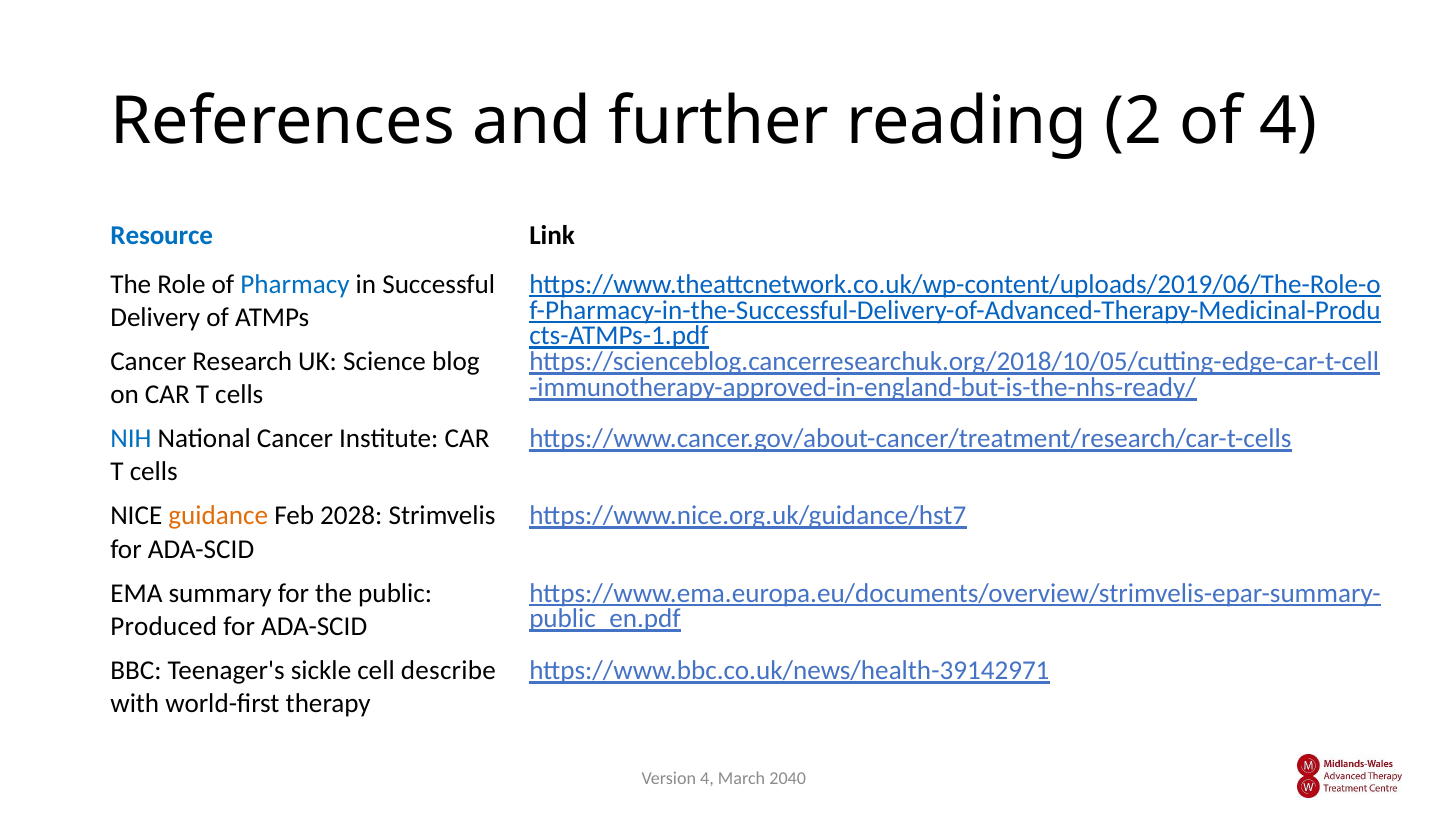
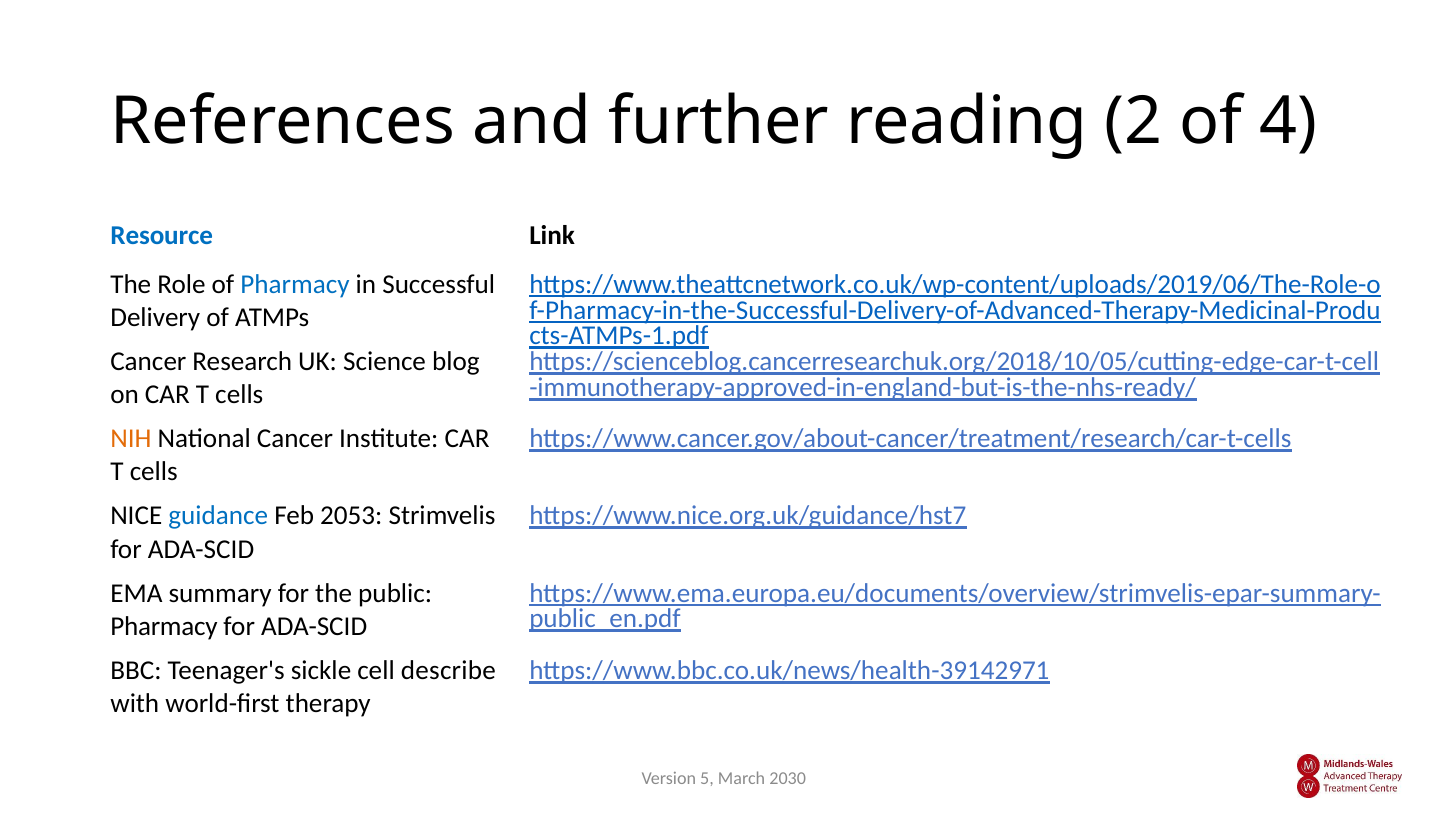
NIH colour: blue -> orange (131, 438)
guidance colour: orange -> blue (218, 516)
2028: 2028 -> 2053 (351, 516)
Produced: Produced -> Pharmacy (164, 626)
Version 4: 4 -> 5 (707, 778)
2040: 2040 -> 2030 (788, 778)
